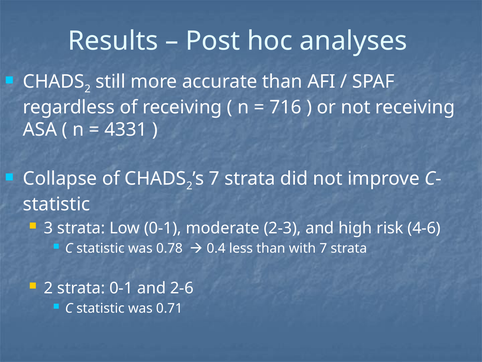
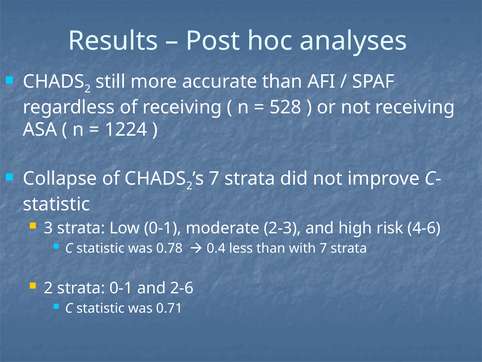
716: 716 -> 528 (286, 107)
4331: 4331 -> 1224 (126, 130)
